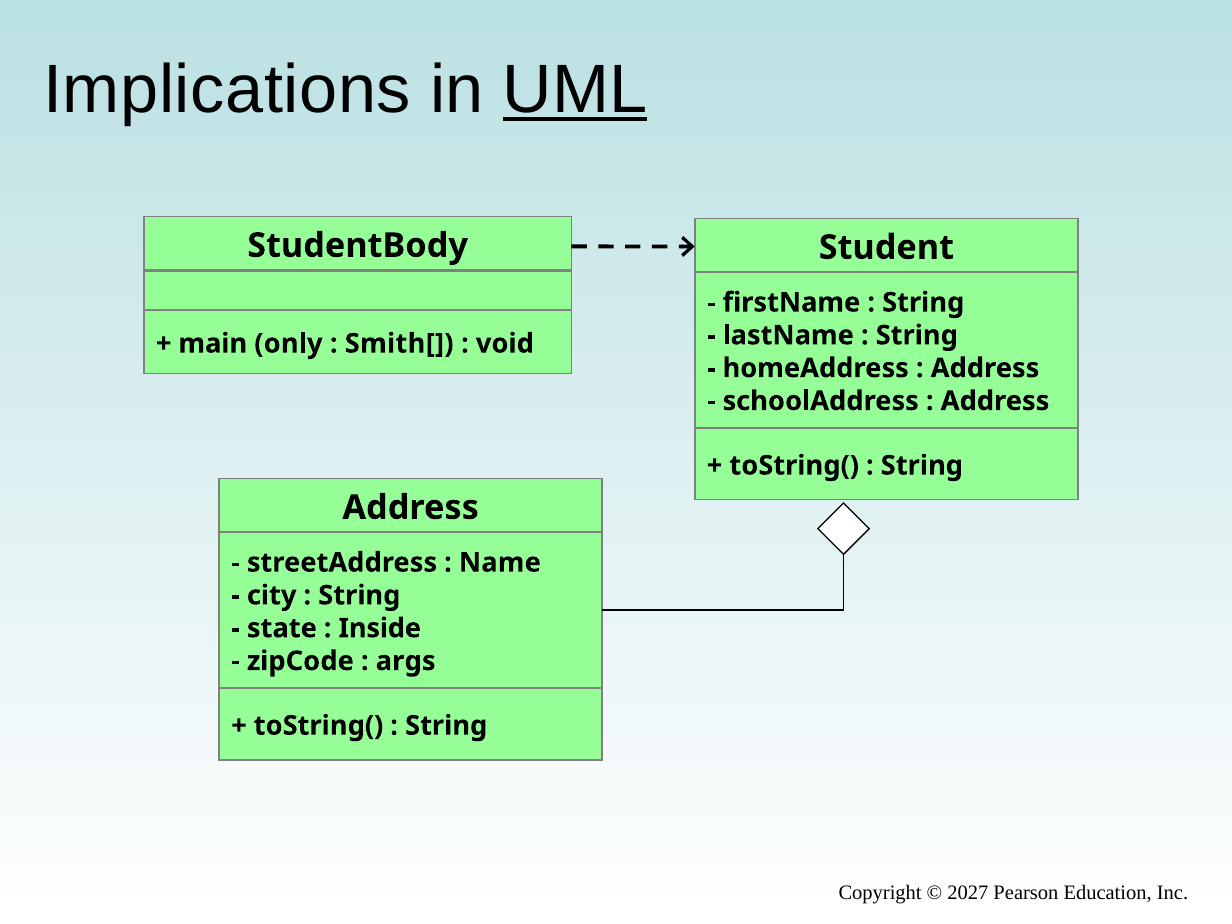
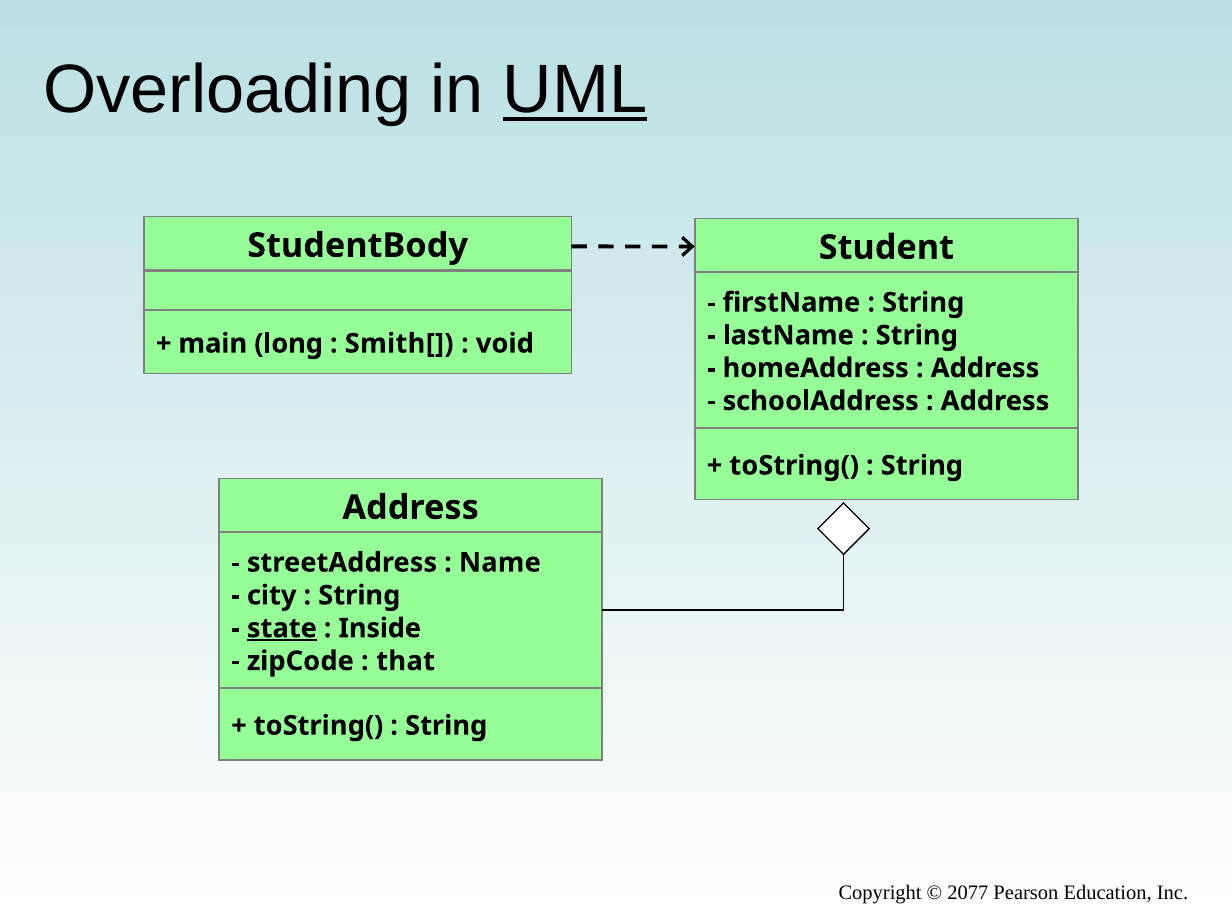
Implications: Implications -> Overloading (227, 90)
only: only -> long (289, 344)
state underline: none -> present (282, 628)
args: args -> that (406, 661)
2027: 2027 -> 2077 (968, 893)
